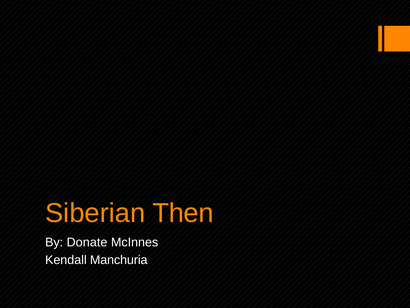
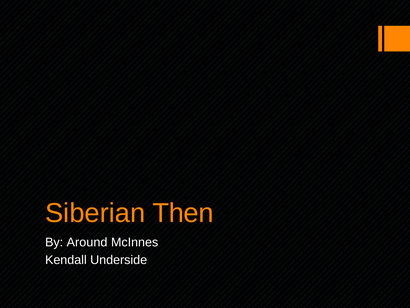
Donate: Donate -> Around (87, 242)
Manchuria: Manchuria -> Underside (119, 260)
